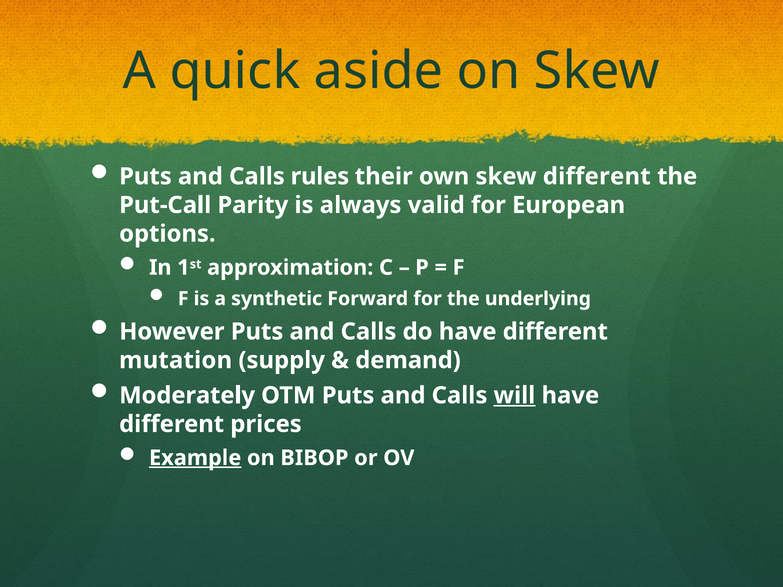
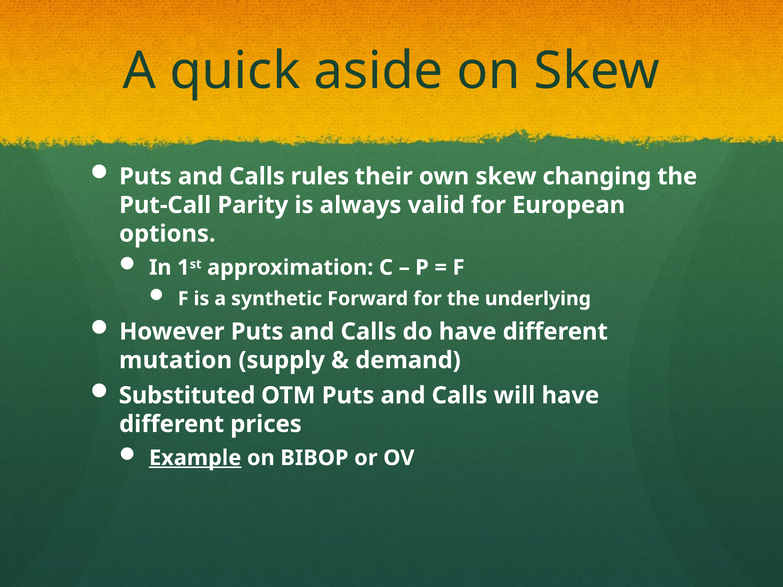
skew different: different -> changing (597, 177)
Moderately: Moderately -> Substituted (187, 396)
will underline: present -> none (514, 396)
